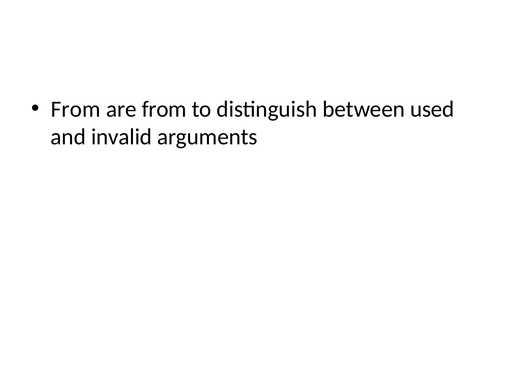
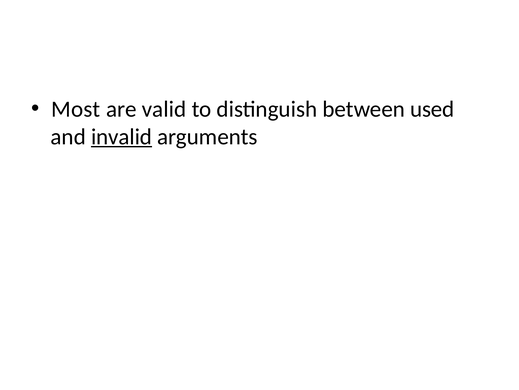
From: From -> Most (76, 109)
are from: from -> valid (164, 109)
invalid underline: none -> present (122, 137)
